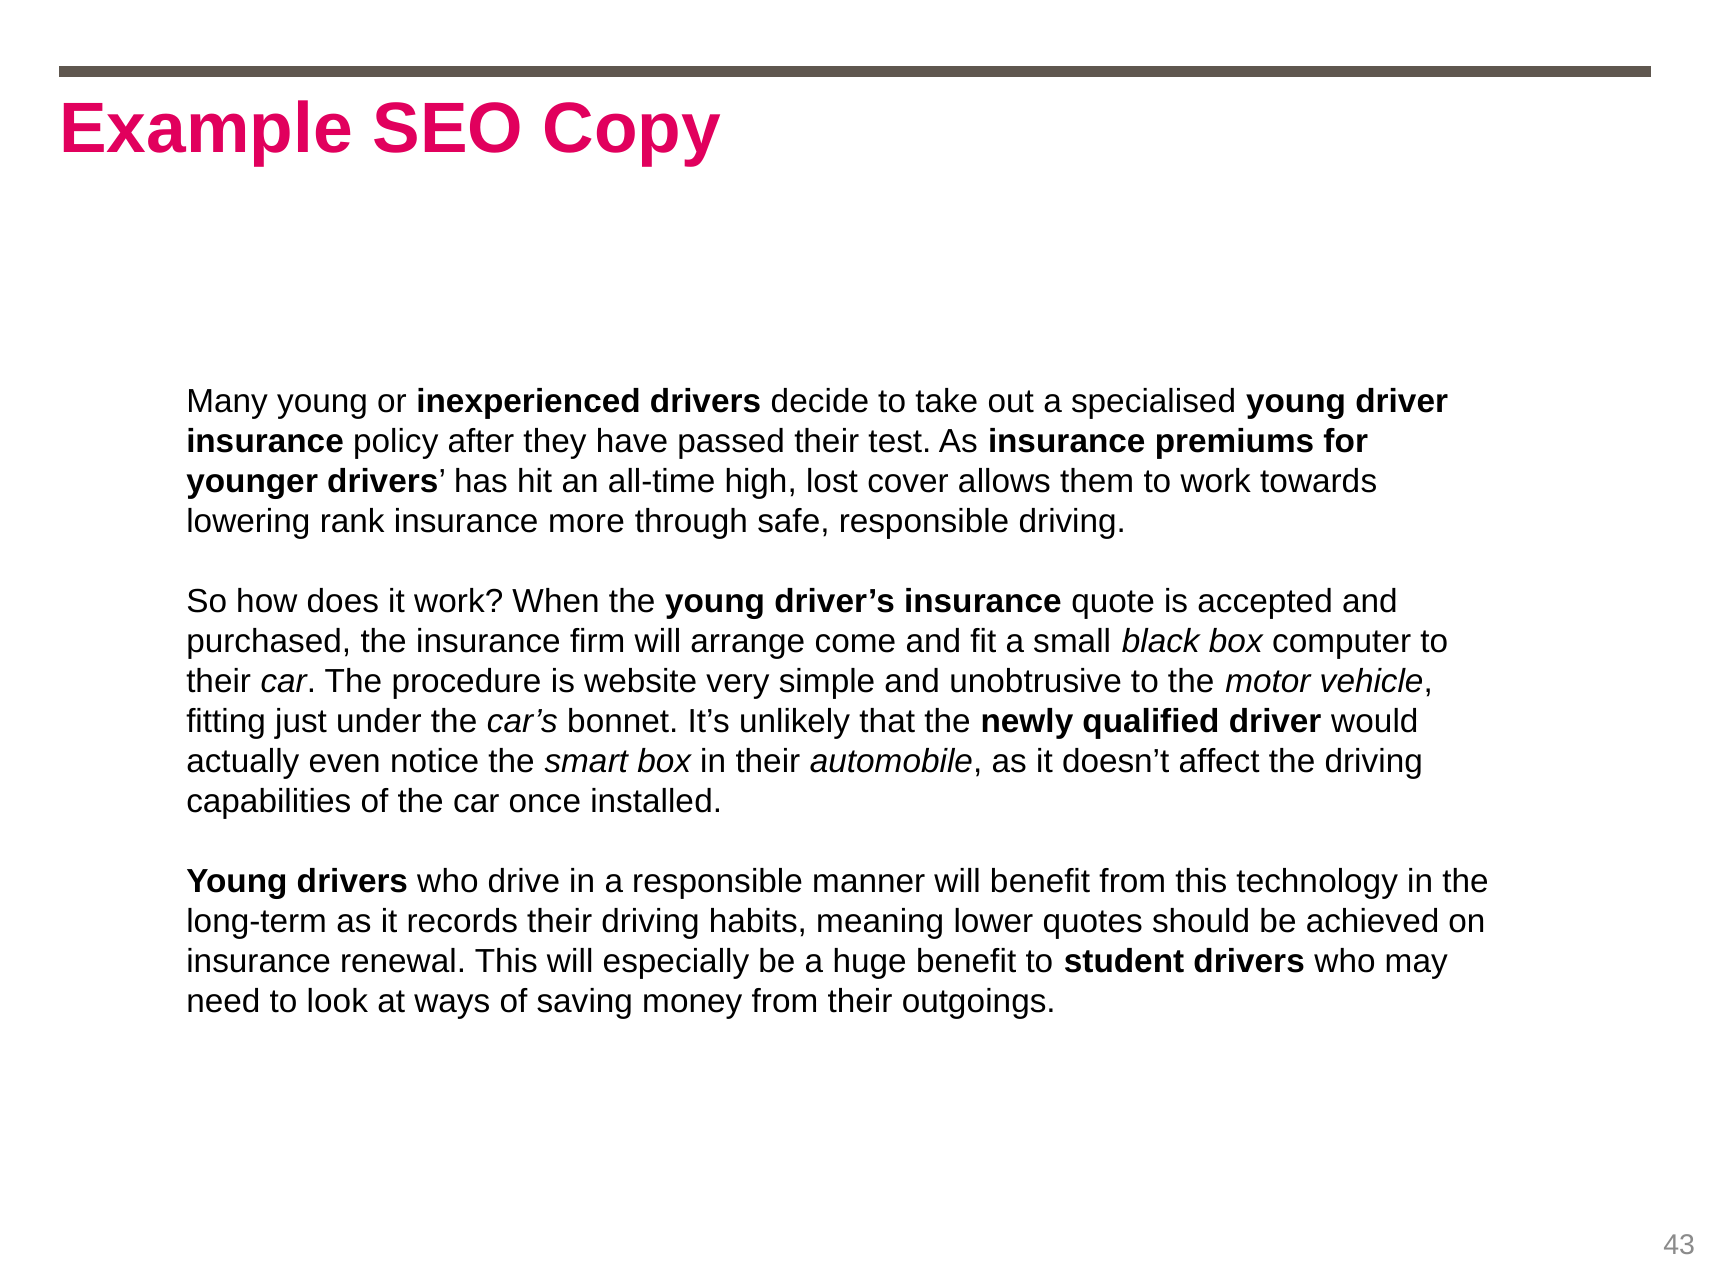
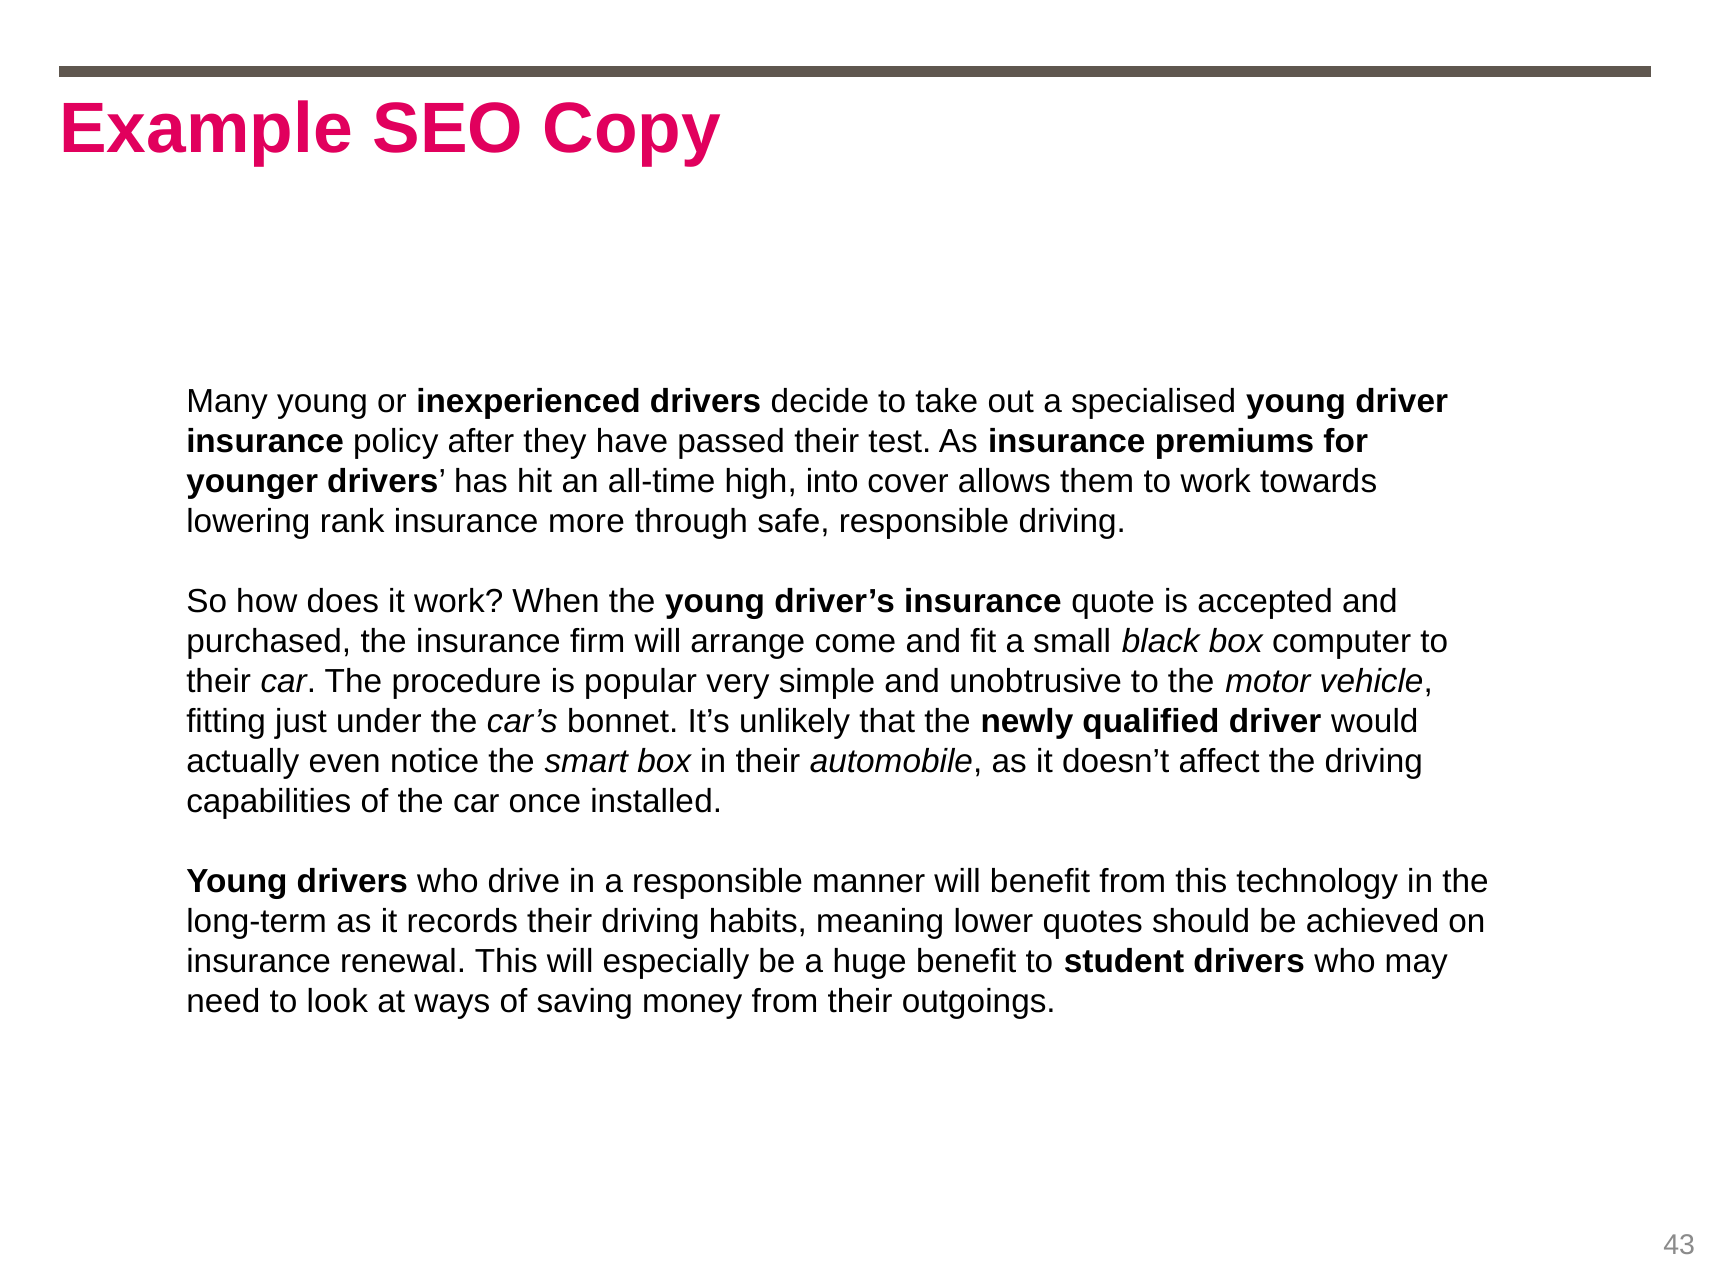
lost: lost -> into (832, 482)
website: website -> popular (641, 682)
